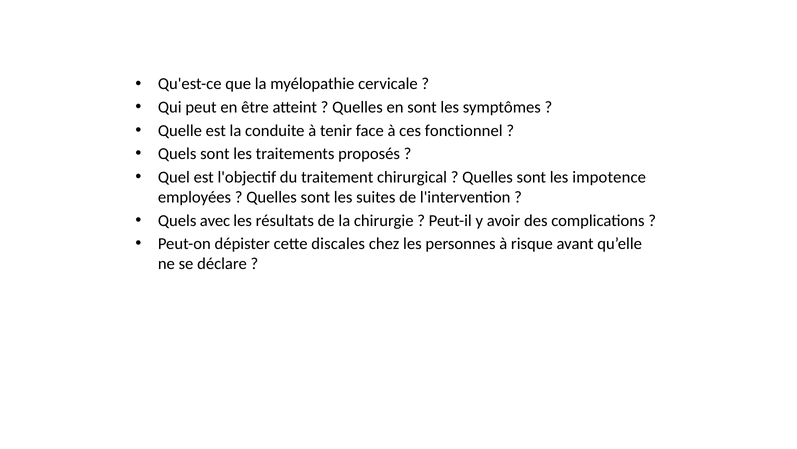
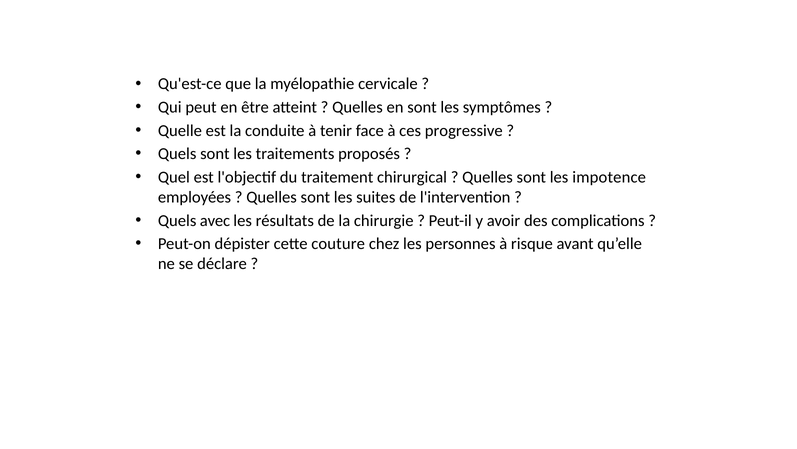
fonctionnel: fonctionnel -> progressive (464, 130)
discales: discales -> couture (338, 243)
